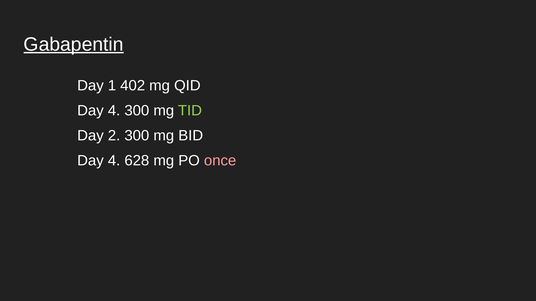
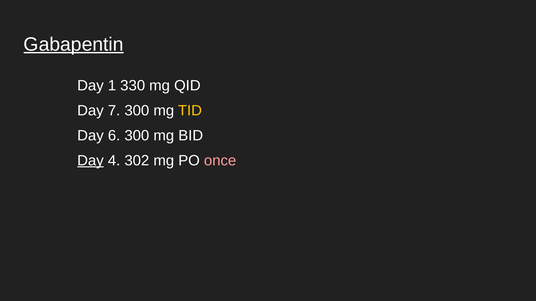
402: 402 -> 330 (133, 86)
4: 4 -> 7 (114, 111)
TID colour: light green -> yellow (190, 111)
2: 2 -> 6 (114, 136)
Day underline: none -> present (90, 161)
628: 628 -> 302 (137, 161)
